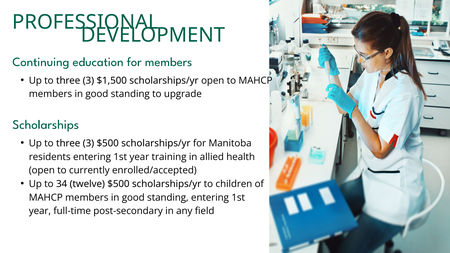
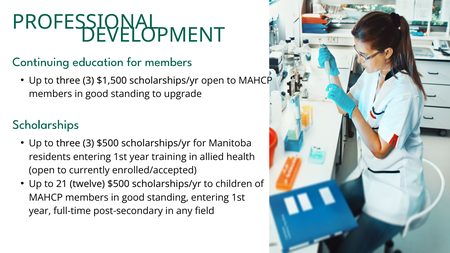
34: 34 -> 21 (62, 184)
